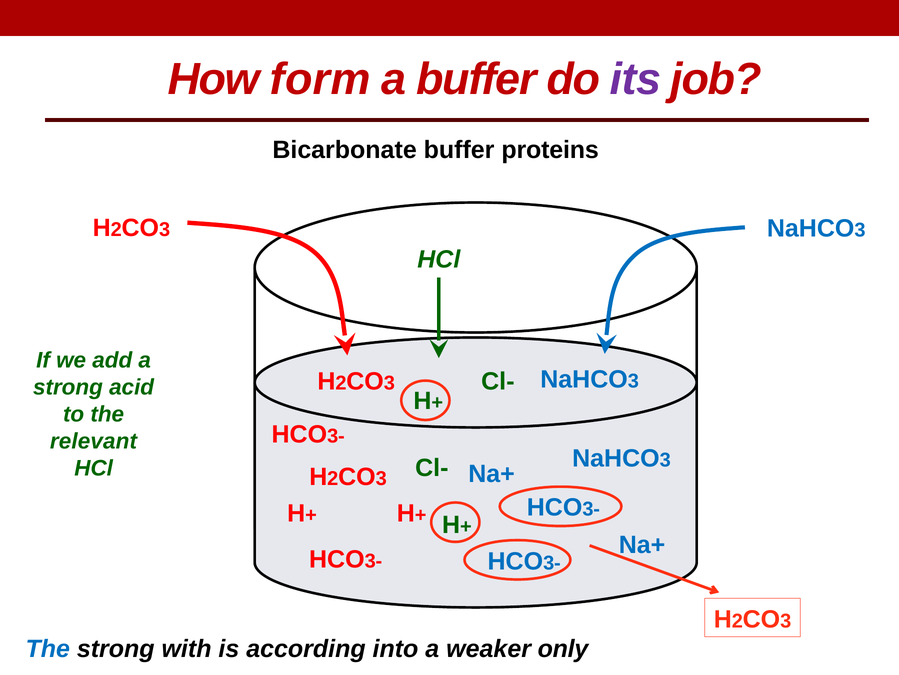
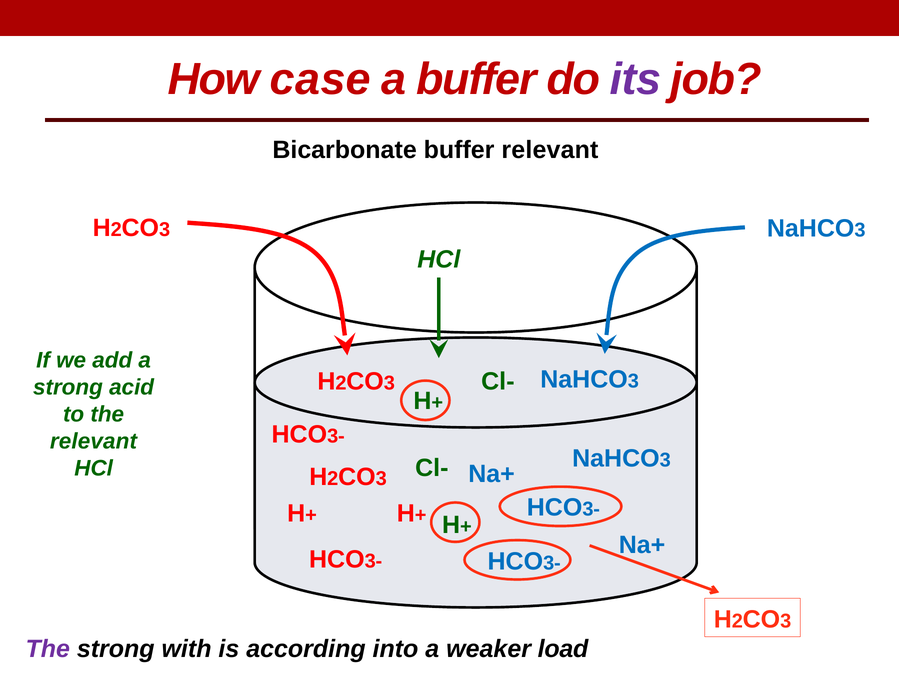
form: form -> case (320, 79)
buffer proteins: proteins -> relevant (550, 150)
The colour: blue -> purple (48, 648)
only: only -> load (563, 648)
